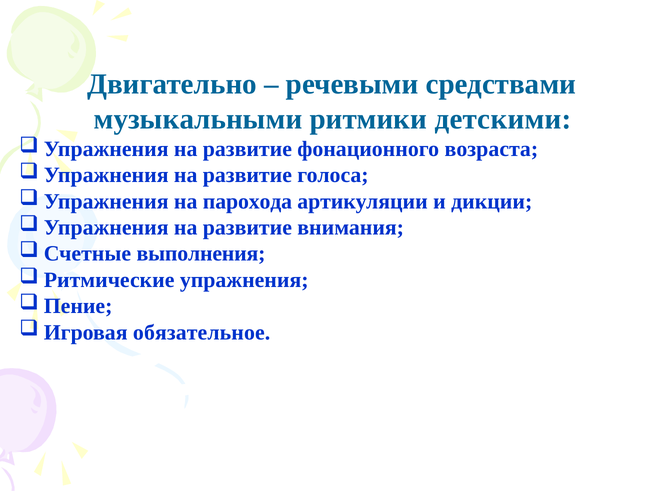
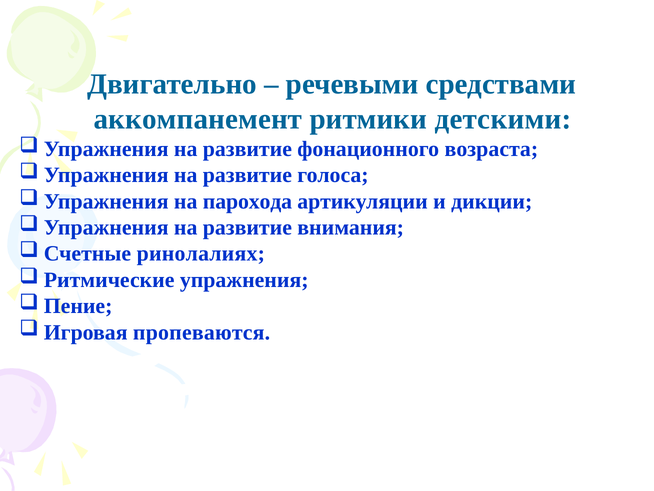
музыкальными: музыкальными -> аккомпанемент (198, 119)
выполнения: выполнения -> ринолалиях (201, 254)
обязательное: обязательное -> пропеваются (202, 332)
